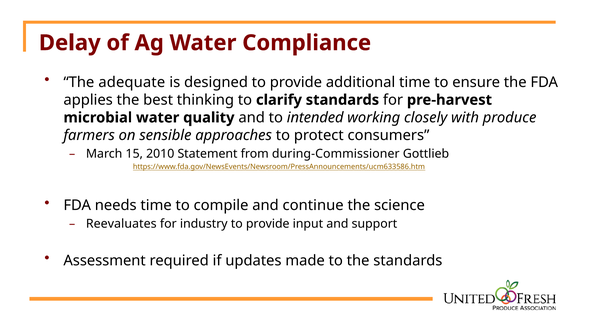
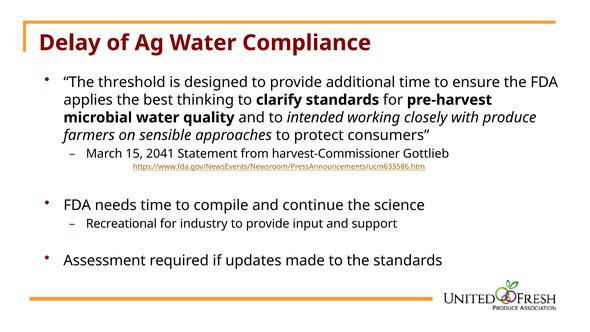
adequate: adequate -> threshold (132, 82)
2010: 2010 -> 2041 (160, 154)
during-Commissioner: during-Commissioner -> harvest-Commissioner (336, 154)
Reevaluates: Reevaluates -> Recreational (121, 224)
